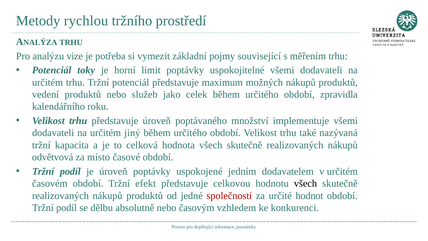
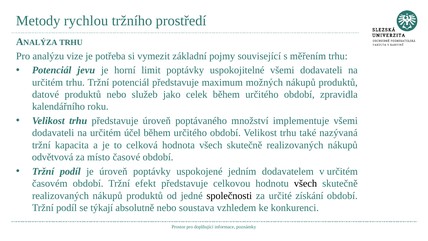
toky: toky -> jevu (86, 70)
vedení: vedení -> datové (46, 94)
jiný: jiný -> účel (132, 133)
společnosti colour: red -> black (229, 195)
hodnot: hodnot -> získání (309, 195)
dělbu: dělbu -> týkají (102, 208)
časovým: časovým -> soustava (197, 208)
